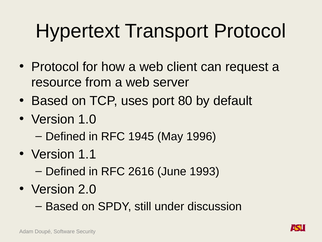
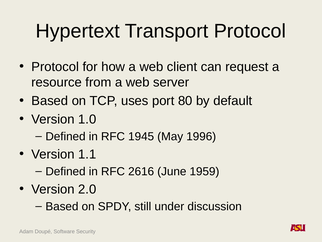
1993: 1993 -> 1959 (204, 171)
